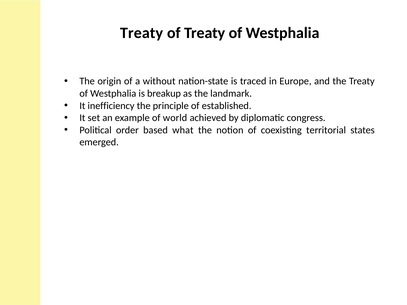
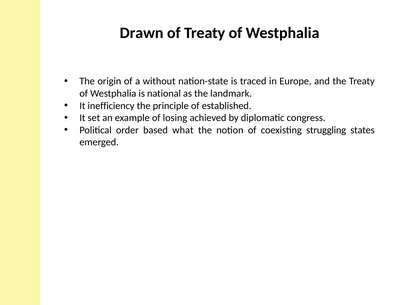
Treaty: Treaty -> Drawn (142, 33)
breakup: breakup -> national (164, 94)
world: world -> losing (175, 118)
territorial: territorial -> struggling (326, 130)
